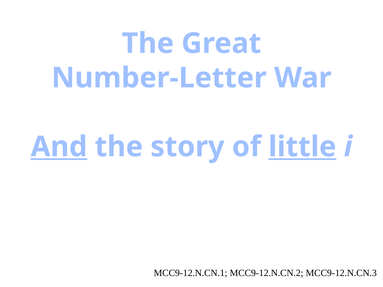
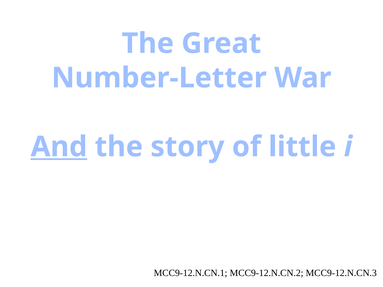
little underline: present -> none (302, 147)
